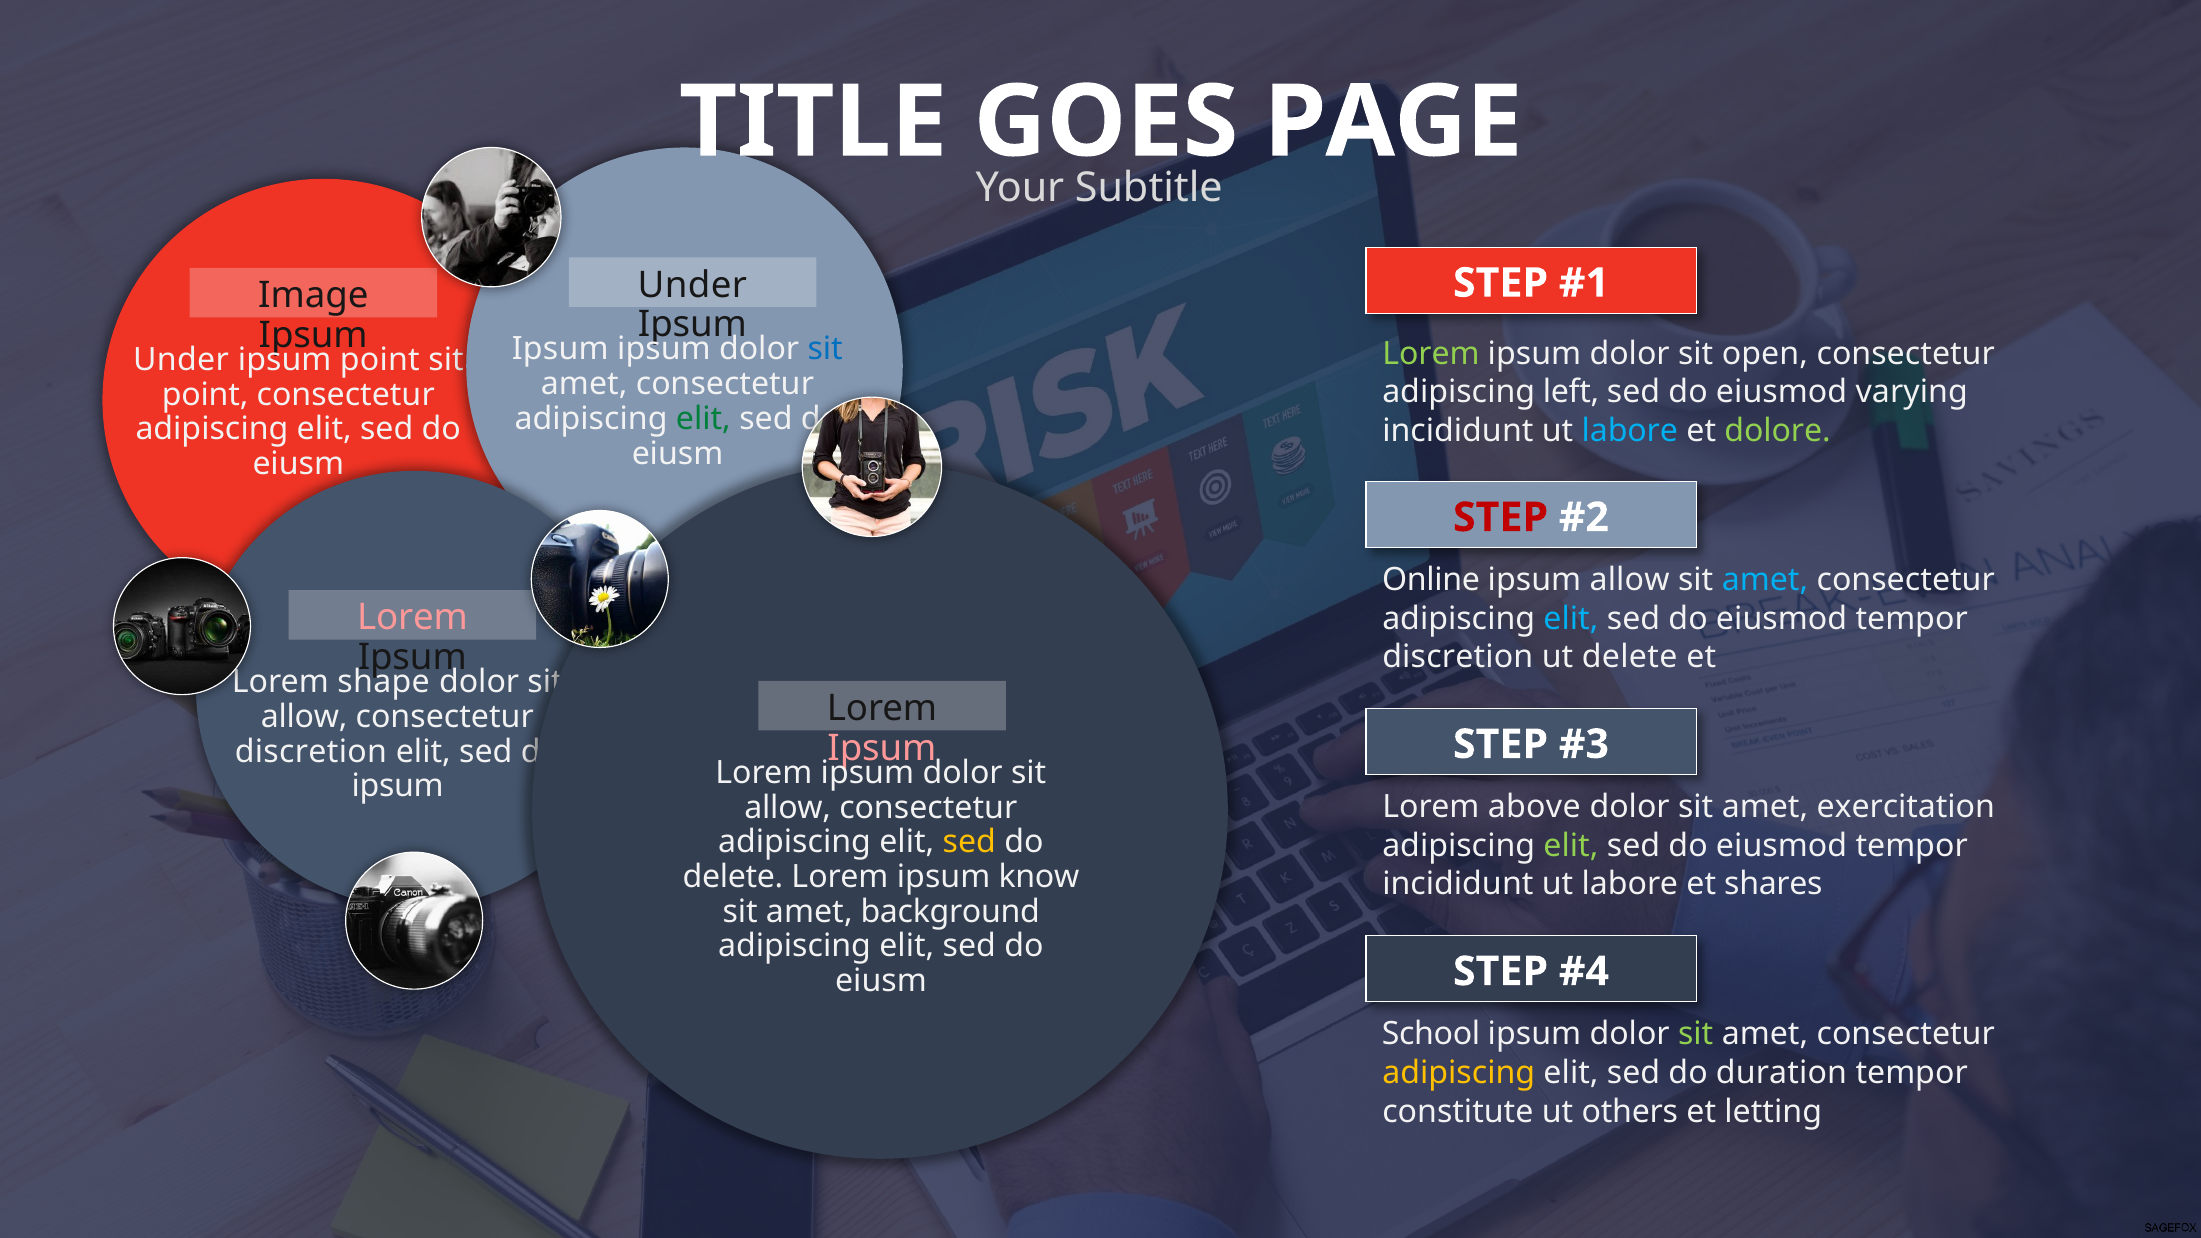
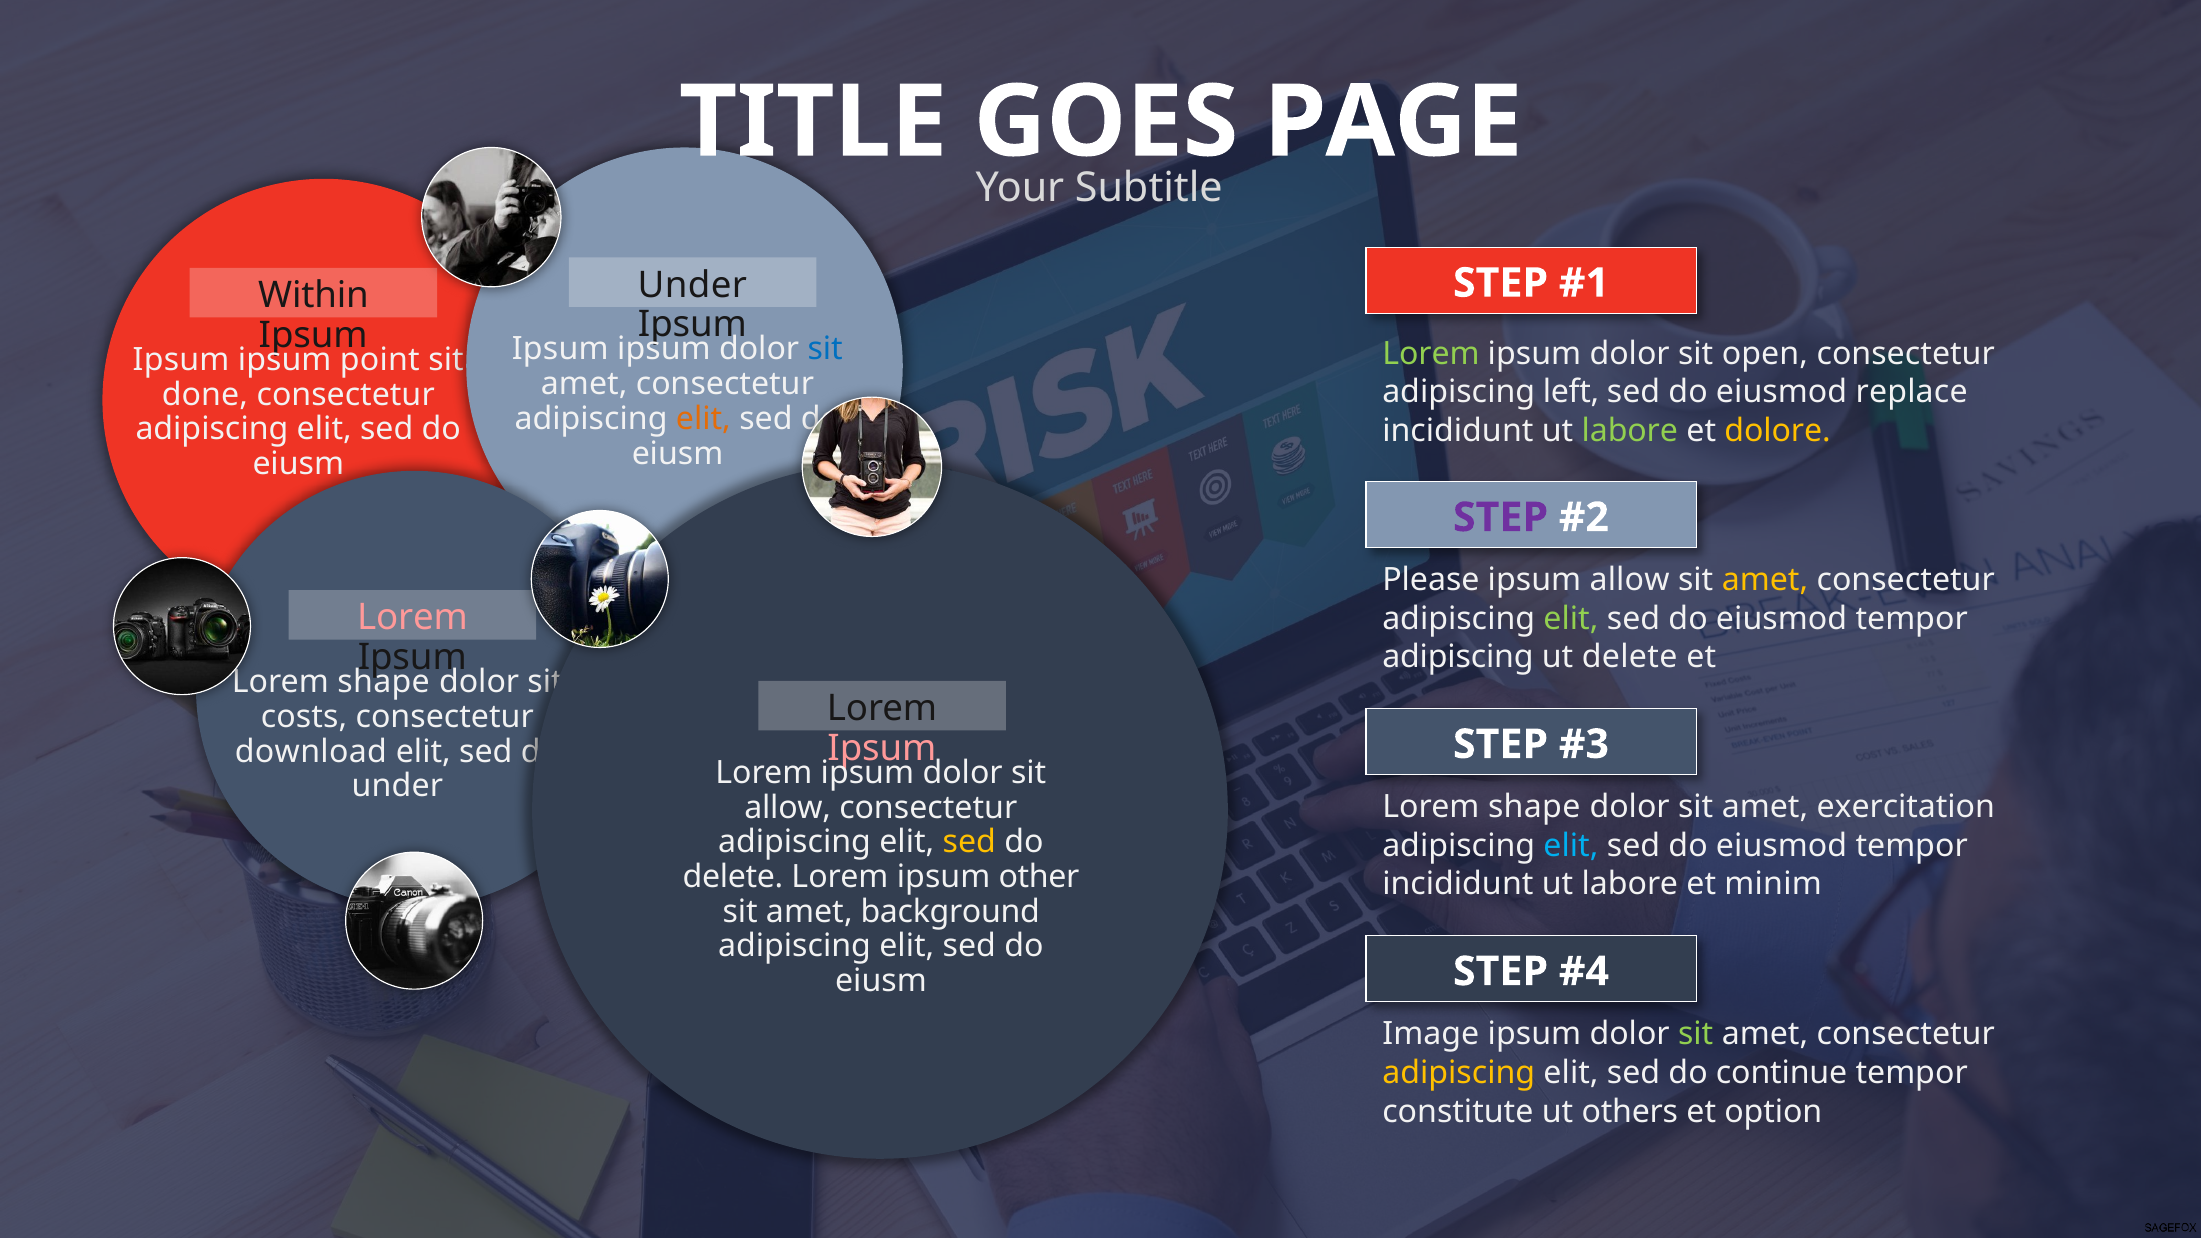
Image: Image -> Within (313, 296)
Under: Under -> Ipsum (181, 360)
varying: varying -> replace (1912, 392)
point: point -> done (205, 395)
elit colour: green -> orange (703, 419)
labore colour: light blue -> light green (1630, 431)
dolore colour: light green -> yellow (1778, 431)
STEP colour: red -> purple (1501, 518)
Online: Online -> Please (1431, 580)
amet colour: light blue -> yellow (1765, 580)
elit colour: light blue -> light green (1571, 619)
discretion: discretion -> adipiscing (1458, 657)
allow: allow -> costs (304, 717)
discretion: discretion -> download (311, 752)
ipsum: ipsum -> under (397, 786)
above: above -> shape (1534, 807)
elit colour: light green -> light blue (1571, 846)
know: know -> other (1039, 877)
shares: shares -> minim (1773, 884)
School: School -> Image (1431, 1034)
duration: duration -> continue (1782, 1073)
letting: letting -> option (1773, 1112)
